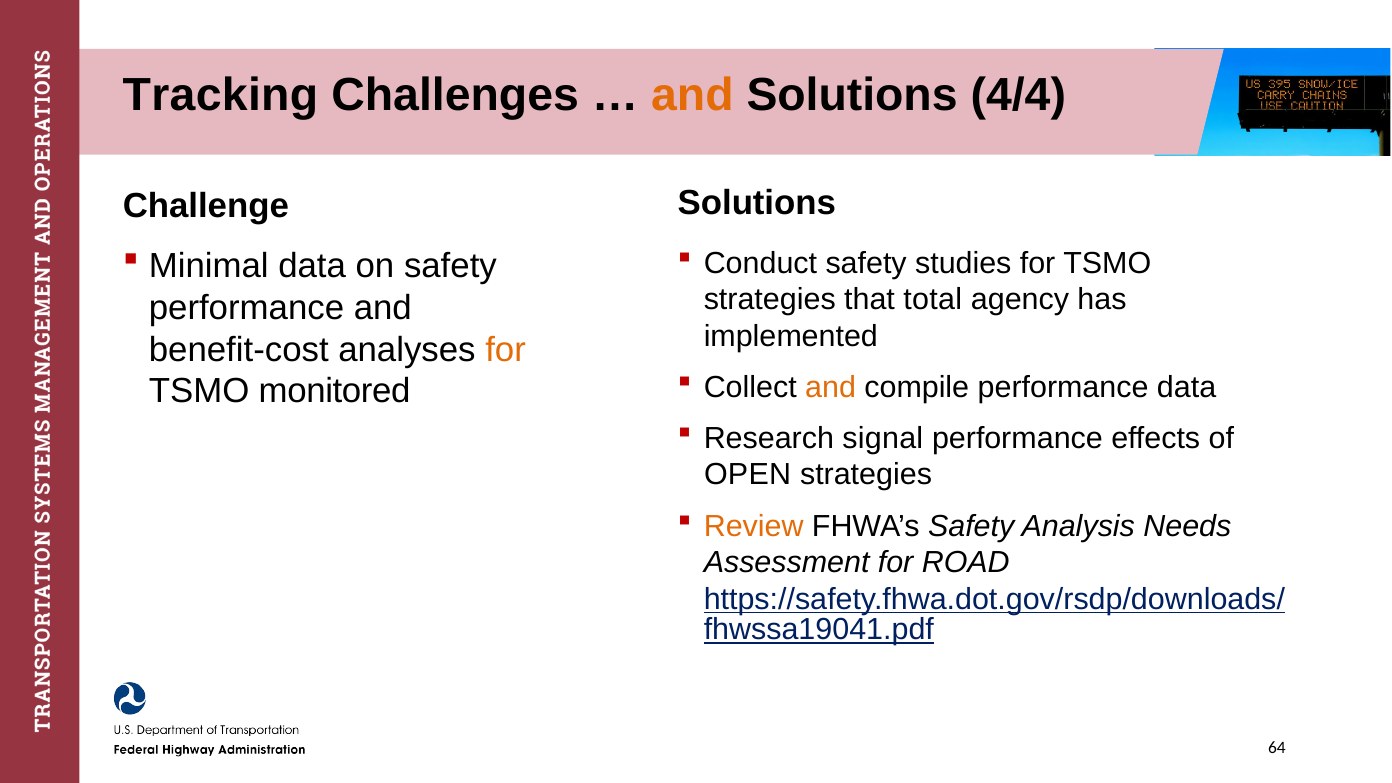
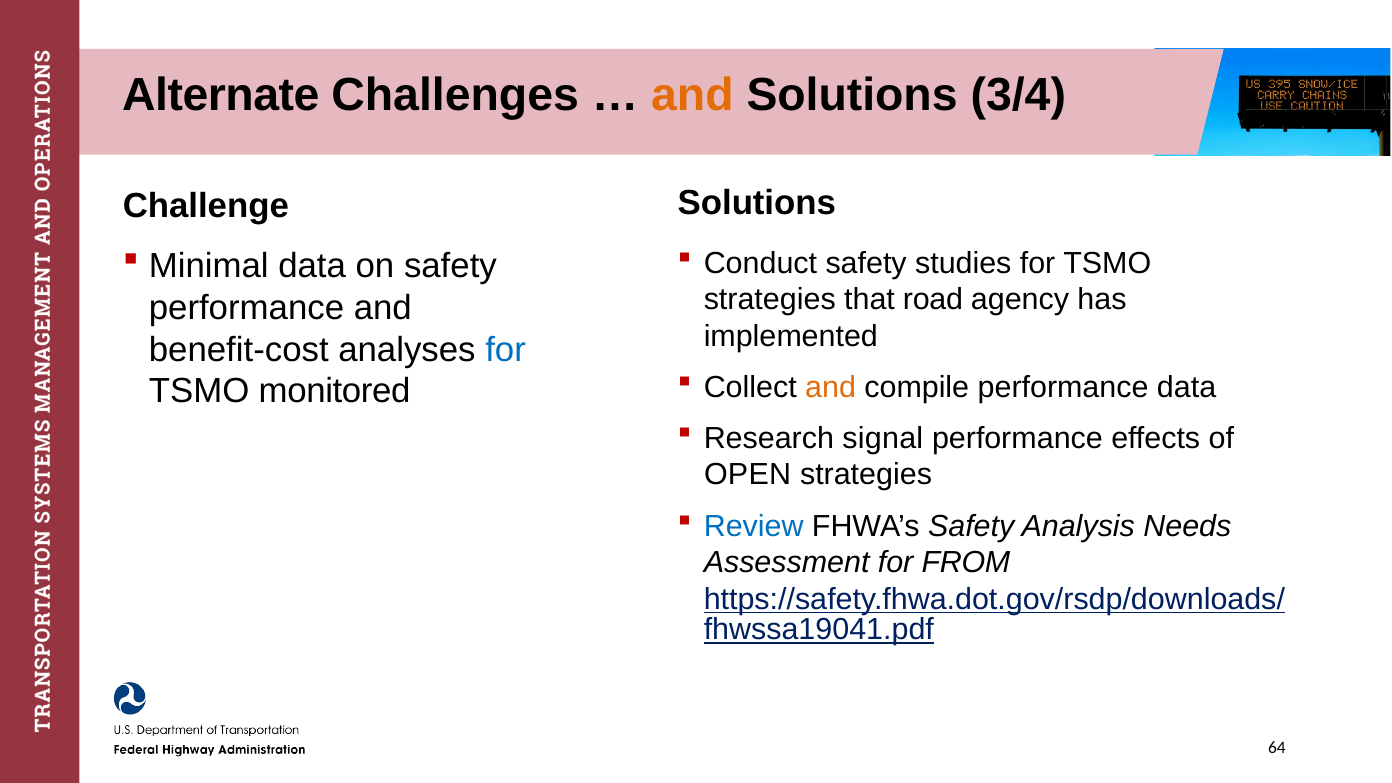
Tracking: Tracking -> Alternate (221, 95)
4/4: 4/4 -> 3/4 (1018, 95)
total: total -> road (933, 300)
for colour: orange -> blue (506, 350)
Review colour: orange -> blue (754, 526)
ROAD: ROAD -> FROM (966, 562)
